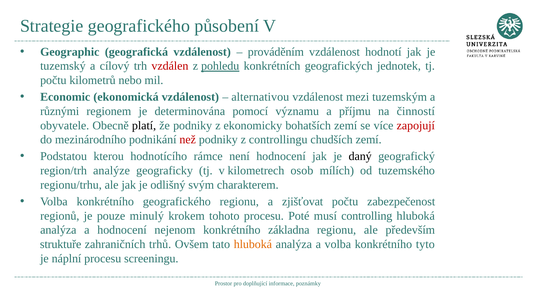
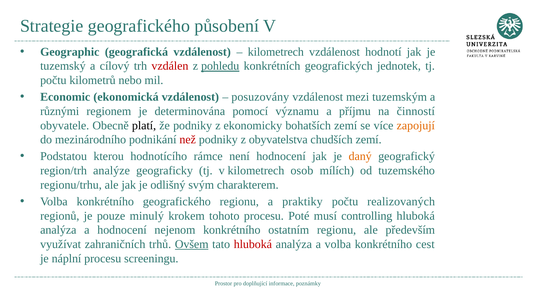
prováděním: prováděním -> kilometrech (276, 52)
alternativou: alternativou -> posuzovány (260, 97)
zapojují colour: red -> orange (416, 126)
controllingu: controllingu -> obyvatelstva (278, 140)
daný colour: black -> orange (360, 157)
zjišťovat: zjišťovat -> praktiky (302, 202)
zabezpečenost: zabezpečenost -> realizovaných (401, 202)
základna: základna -> ostatním (289, 230)
struktuře: struktuře -> využívat (61, 245)
Ovšem underline: none -> present (192, 245)
hluboká colour: orange -> red (253, 245)
tyto: tyto -> cest (425, 245)
